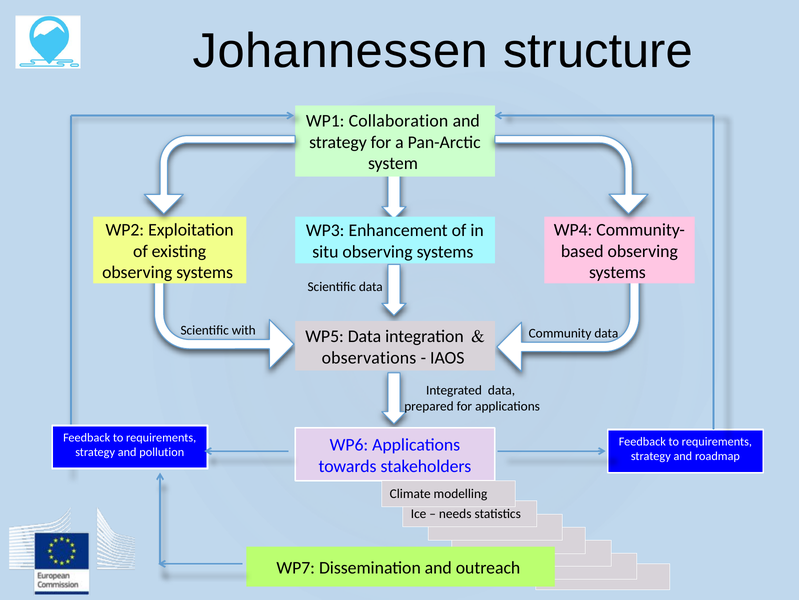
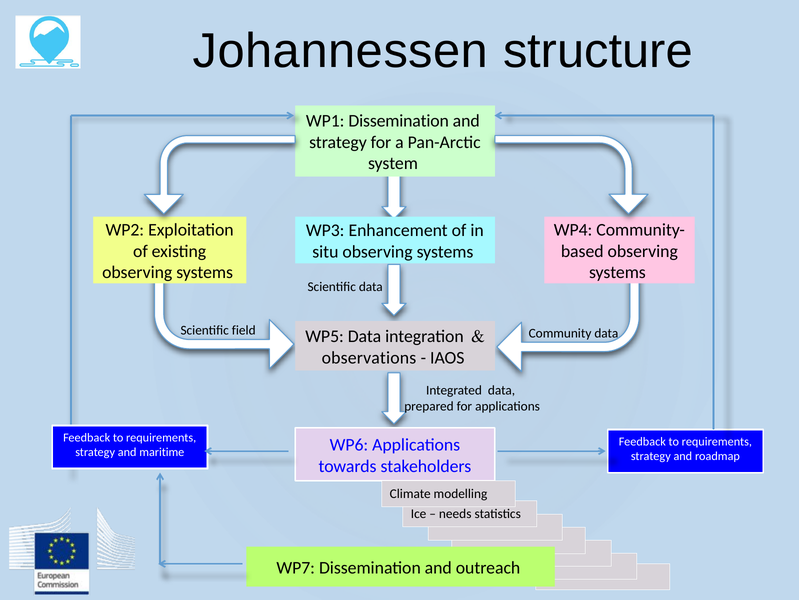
WP1 Collaboration: Collaboration -> Dissemination (399, 121)
with: with -> field (244, 330)
pollution: pollution -> maritime (162, 452)
